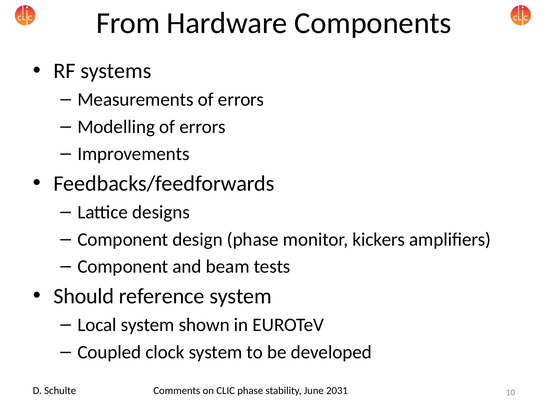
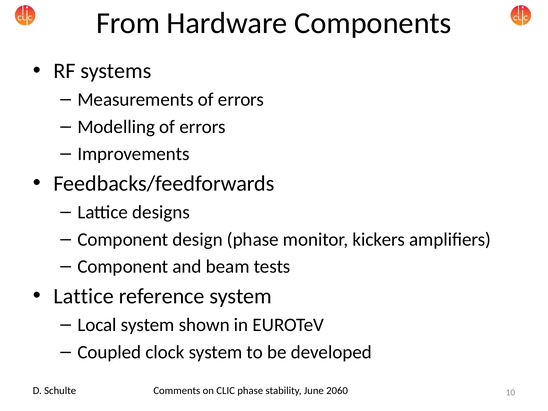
Should: Should -> Lattice (84, 296)
2031: 2031 -> 2060 (337, 391)
